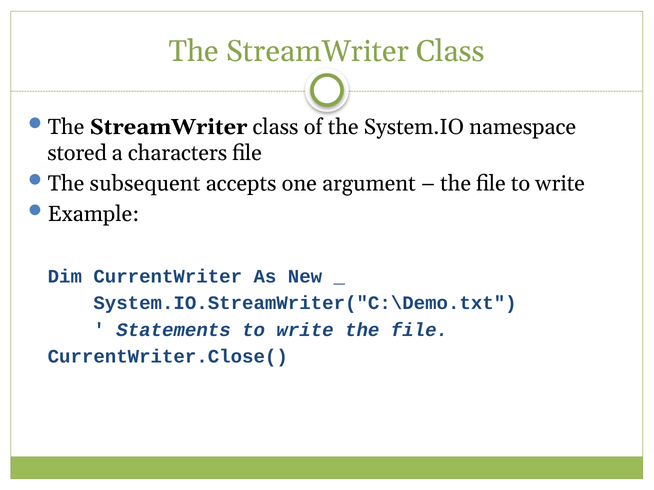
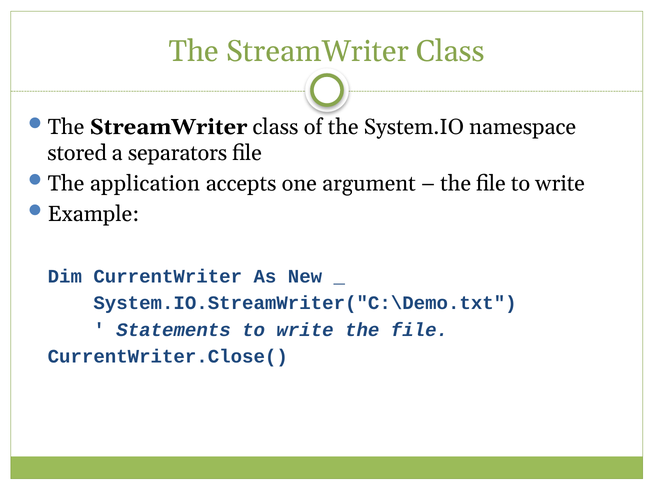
characters: characters -> separators (178, 153)
subsequent: subsequent -> application (145, 184)
